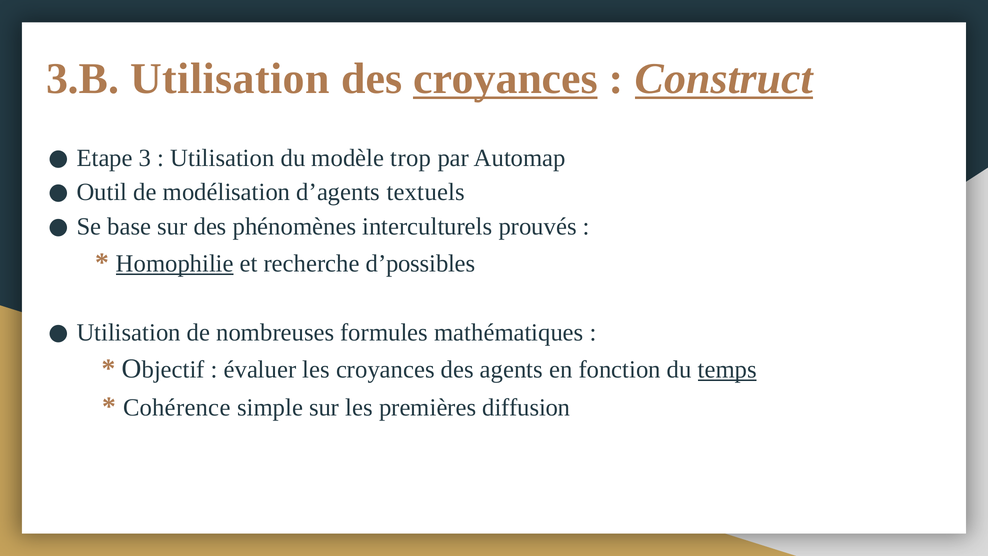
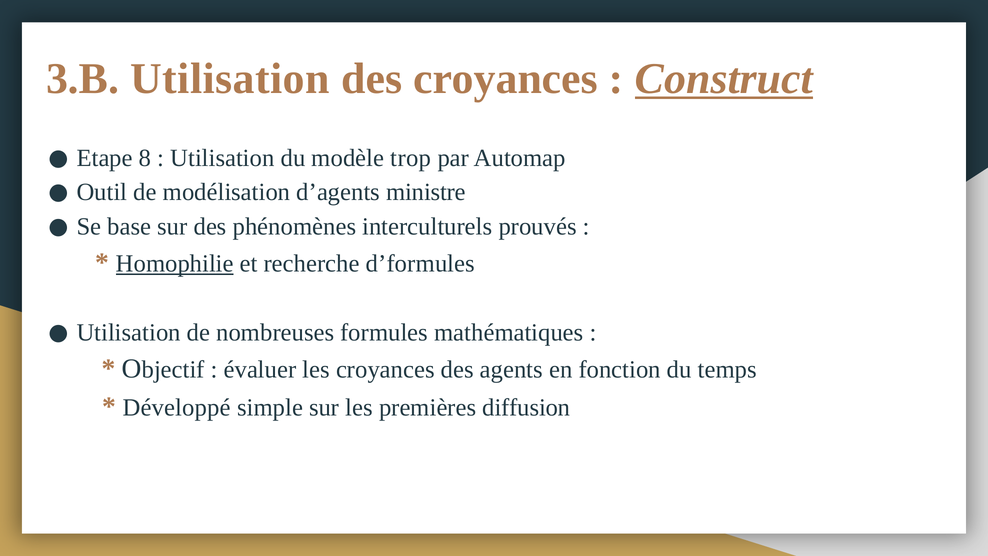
croyances underline: present -> none (505, 79)
3: 3 -> 8 (145, 158)
textuels: textuels -> ministre (426, 192)
d’possibles: d’possibles -> d’formules (420, 264)
temps underline: present -> none (727, 370)
Cohérence: Cohérence -> Développé (177, 408)
